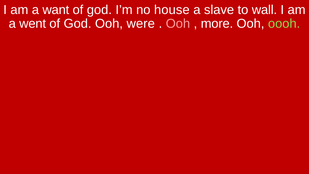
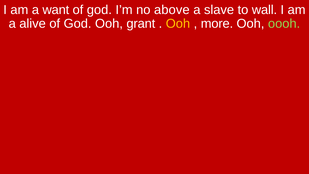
house: house -> above (172, 10)
went: went -> alive (33, 24)
were: were -> grant (141, 24)
Ooh colour: pink -> yellow (178, 24)
